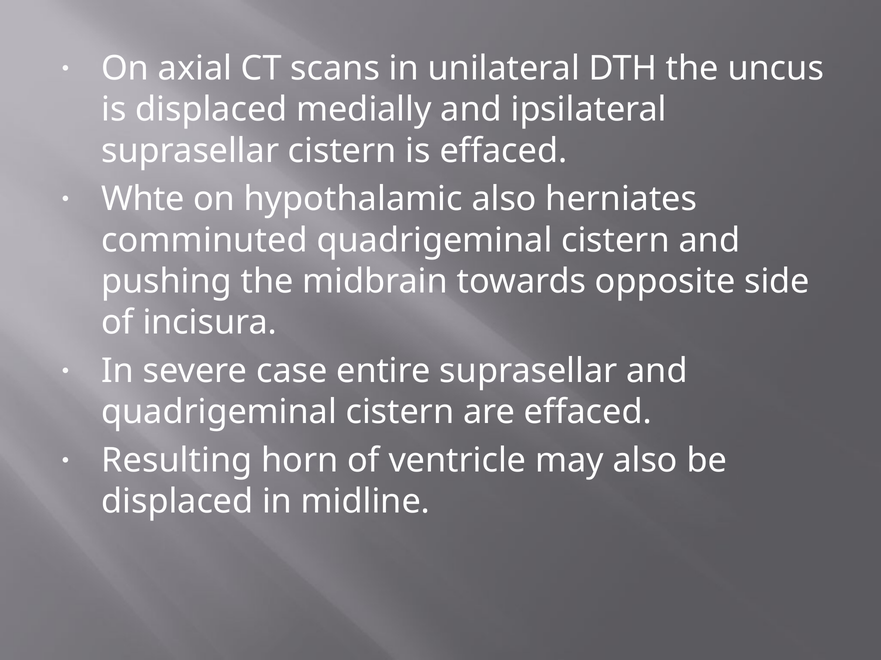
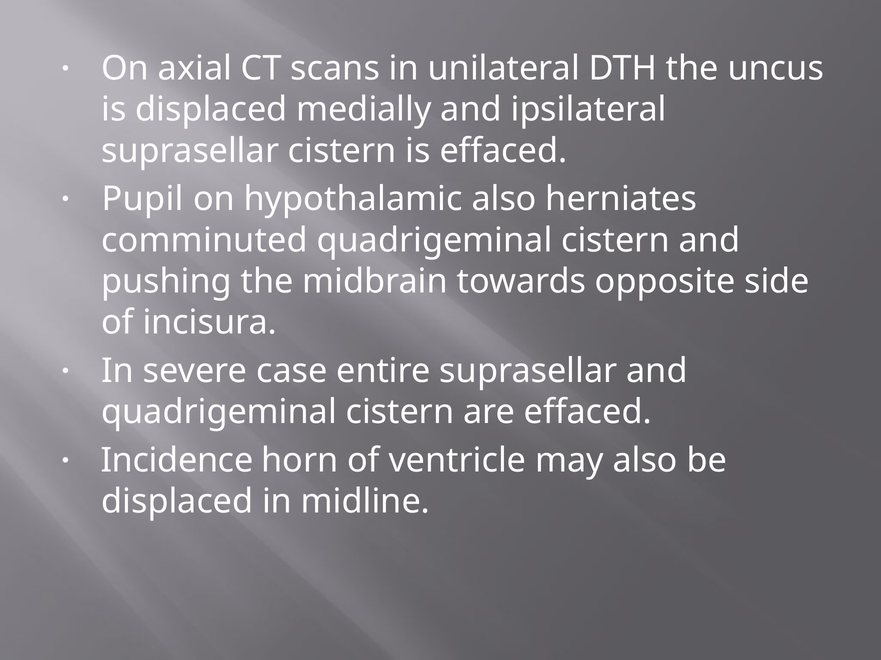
Whte: Whte -> Pupil (143, 199)
Resulting: Resulting -> Incidence (177, 461)
